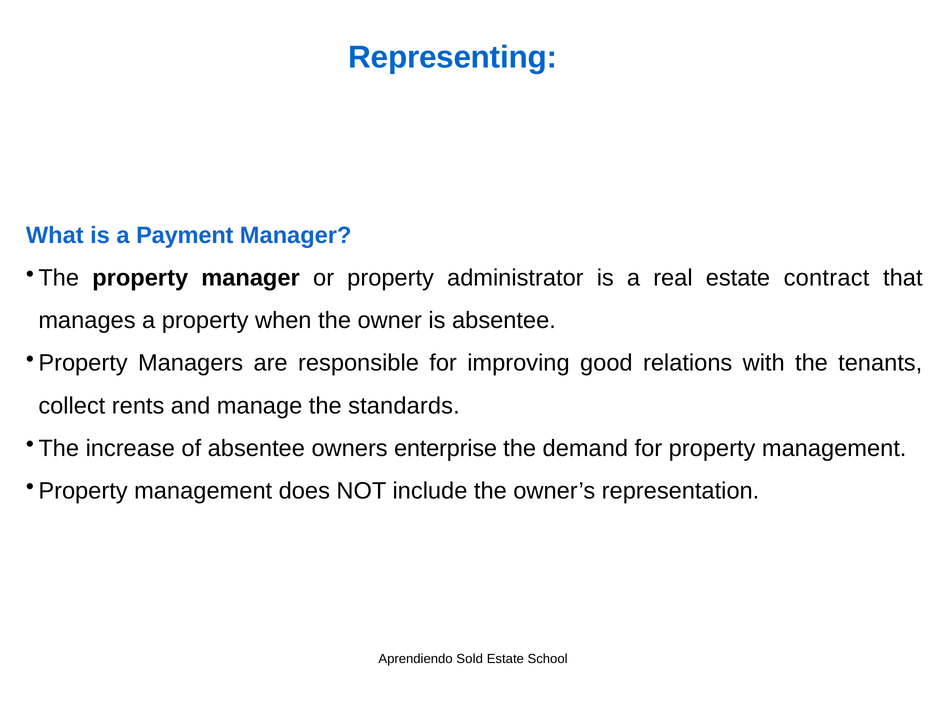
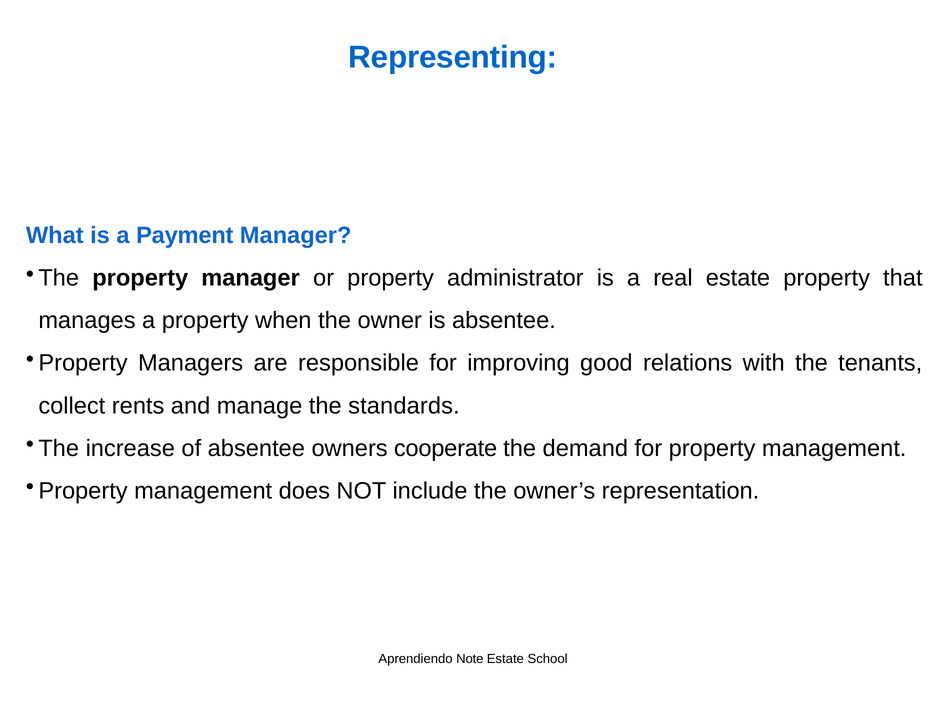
estate contract: contract -> property (827, 278)
enterprise: enterprise -> cooperate (446, 449)
Sold: Sold -> Note (470, 660)
